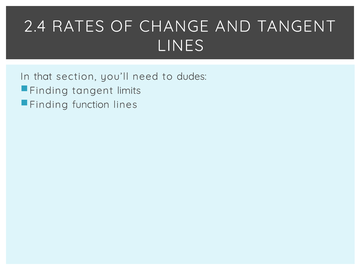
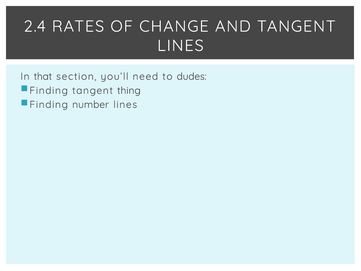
limits: limits -> thing (129, 90)
function: function -> number (91, 104)
